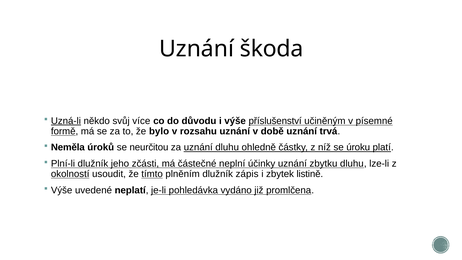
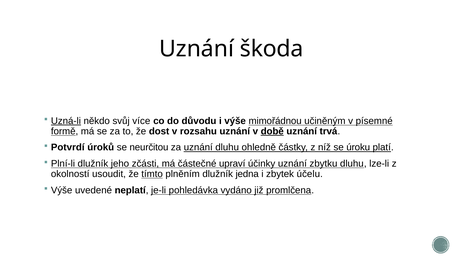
příslušenství: příslušenství -> mimořádnou (275, 121)
bylo: bylo -> dost (159, 131)
době underline: none -> present (272, 131)
Neměla: Neměla -> Potvrdí (68, 147)
neplní: neplní -> upraví (232, 164)
okolností underline: present -> none (70, 174)
zápis: zápis -> jedna (247, 174)
listině: listině -> účelu (310, 174)
